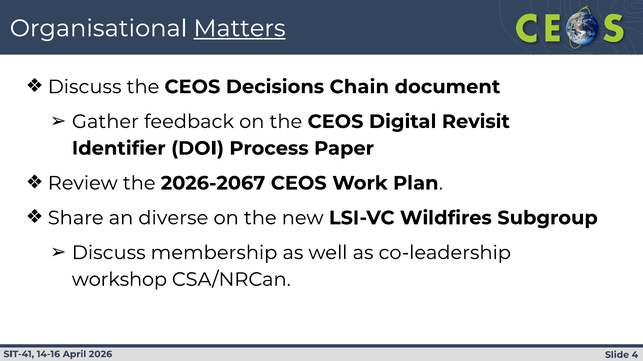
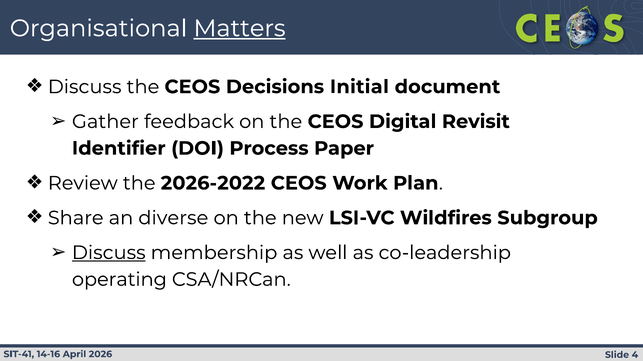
Chain: Chain -> Initial (359, 87)
2026-2067: 2026-2067 -> 2026-2022 (213, 183)
Discuss underline: none -> present (109, 253)
workshop: workshop -> operating (119, 280)
